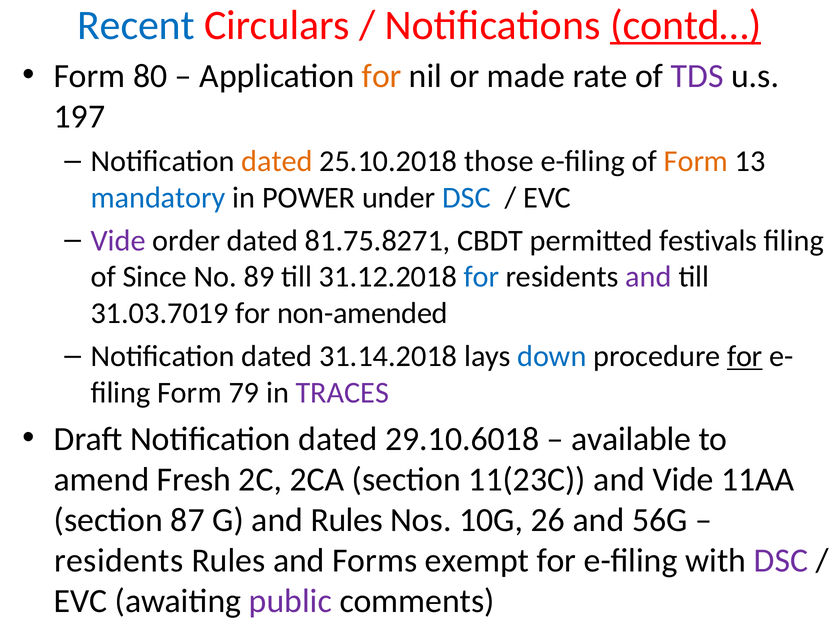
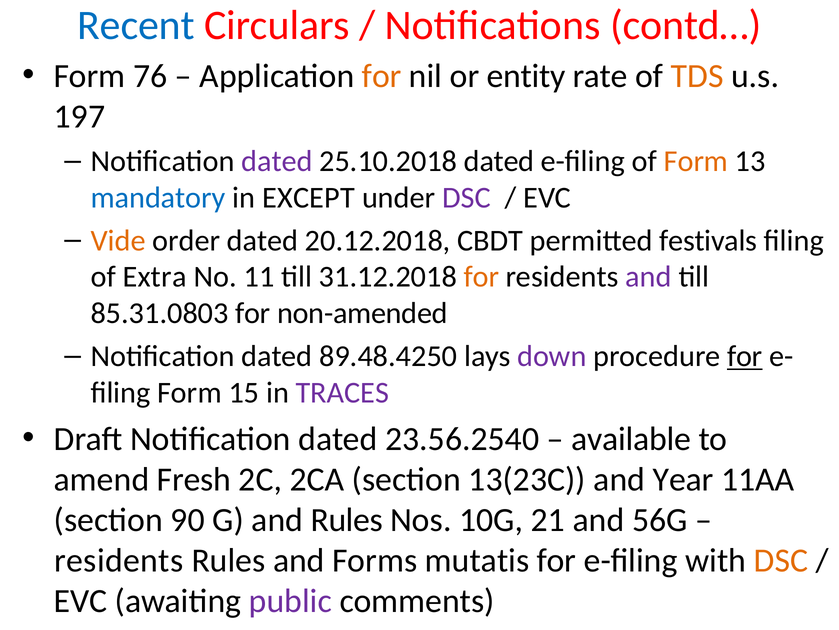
contd… underline: present -> none (686, 25)
80: 80 -> 76 (150, 76)
made: made -> entity (526, 76)
TDS colour: purple -> orange (697, 76)
dated colour: orange -> purple (277, 161)
25.10.2018 those: those -> dated (499, 161)
POWER: POWER -> EXCEPT (309, 197)
DSC colour: blue -> purple (467, 197)
Vide colour: purple -> orange (118, 240)
81.75.8271: 81.75.8271 -> 20.12.2018 (378, 240)
Since: Since -> Extra (155, 277)
89: 89 -> 11 (259, 277)
for colour: blue -> orange (482, 277)
31.03.7019: 31.03.7019 -> 85.31.0803 (160, 313)
31.14.2018: 31.14.2018 -> 89.48.4250 (388, 356)
down colour: blue -> purple (552, 356)
79: 79 -> 15 (244, 392)
29.10.6018: 29.10.6018 -> 23.56.2540 (462, 438)
11(23C: 11(23C -> 13(23C (527, 479)
and Vide: Vide -> Year (683, 479)
87: 87 -> 90 (188, 519)
26: 26 -> 21 (548, 519)
exempt: exempt -> mutatis (477, 560)
DSC colour: purple -> orange (781, 560)
